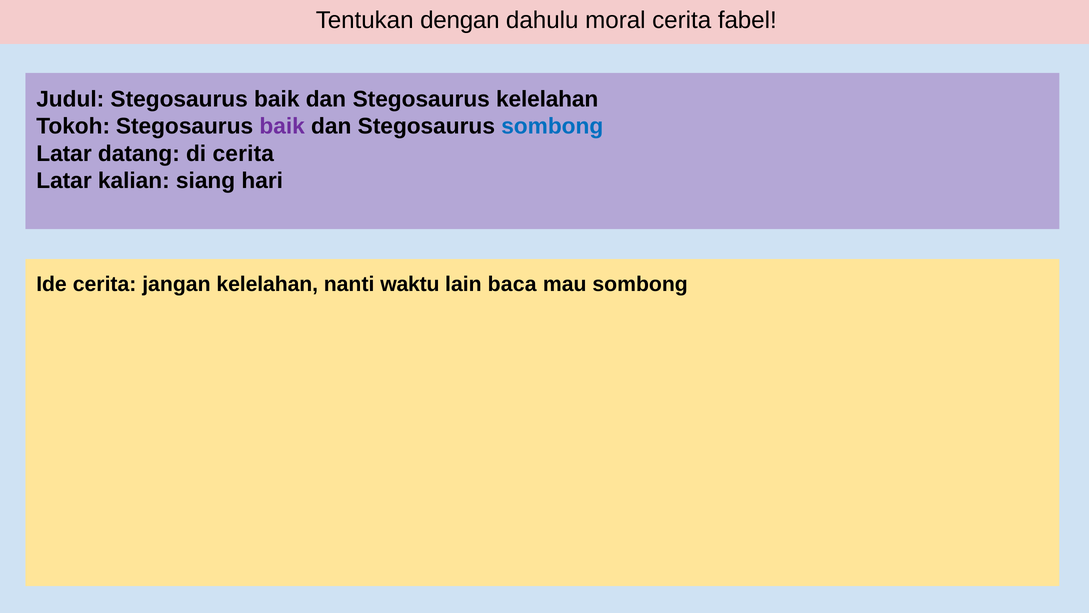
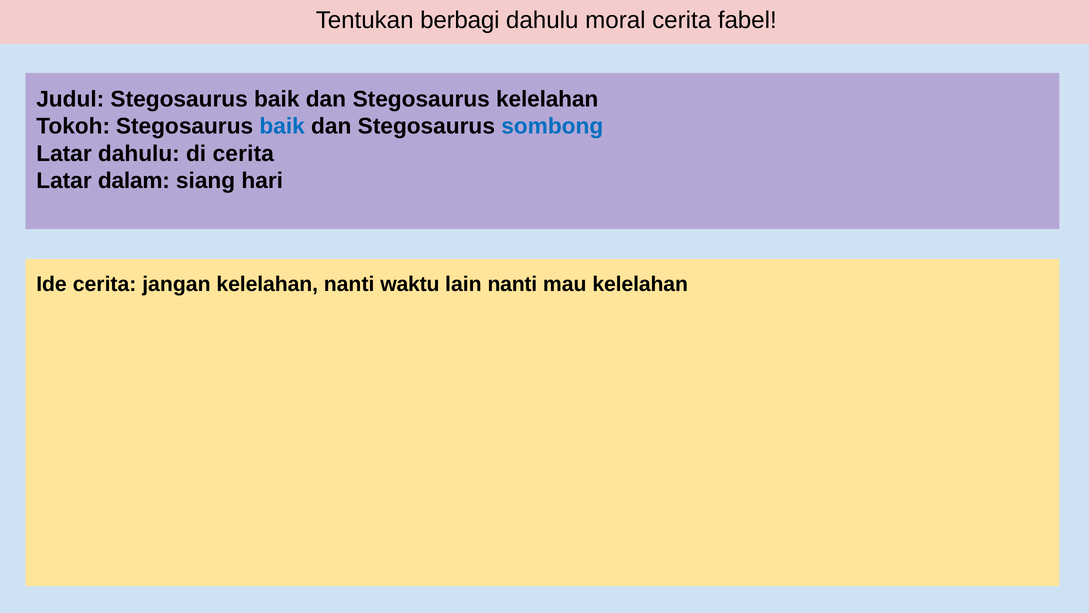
dengan: dengan -> berbagi (460, 20)
baik colour: purple -> blue (282, 126)
Latar datang: datang -> dahulu (139, 153)
kalian: kalian -> dalam (134, 181)
lain baca: baca -> nanti (512, 284)
mau sombong: sombong -> kelelahan (640, 284)
